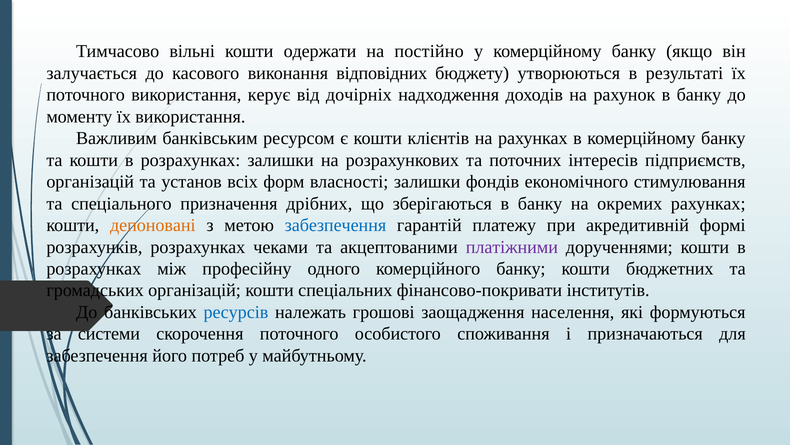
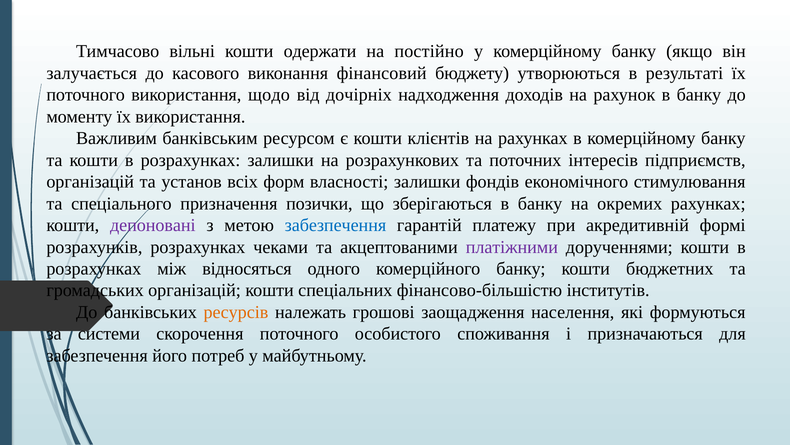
відповідних: відповідних -> фінансовий (382, 73)
керує: керує -> щодо (269, 95)
дрібних: дрібних -> позички (319, 203)
депоновані colour: orange -> purple (153, 225)
професійну: професійну -> відносяться (247, 268)
фінансово-покривати: фінансово-покривати -> фінансово-більшістю (479, 290)
ресурсів colour: blue -> orange (236, 312)
